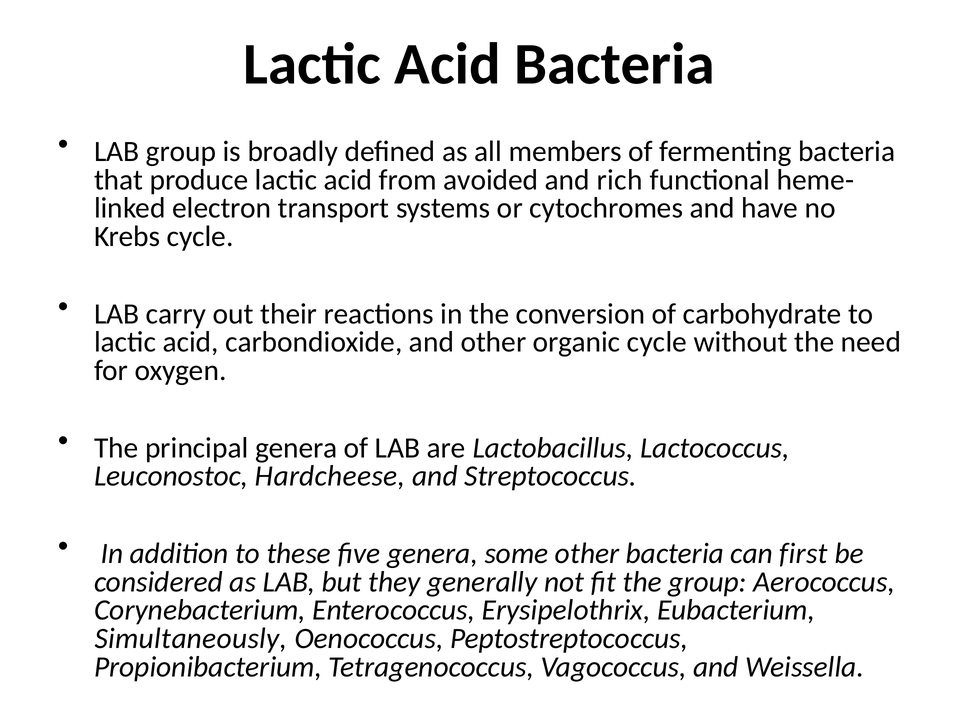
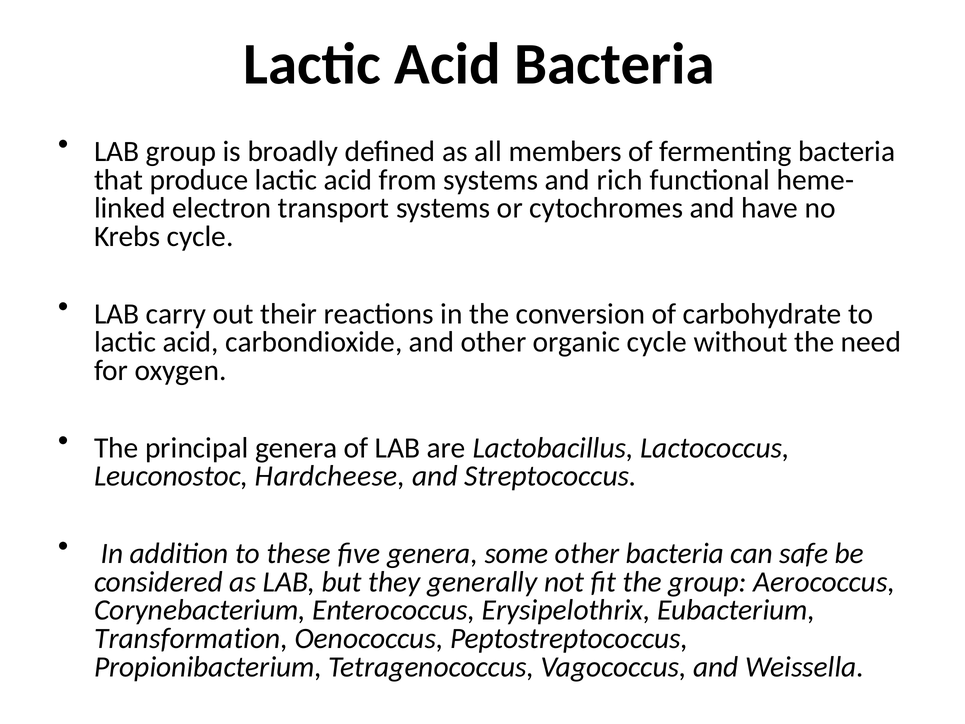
from avoided: avoided -> systems (491, 180)
first: first -> safe (804, 553)
Simultaneously: Simultaneously -> Transformation (191, 638)
